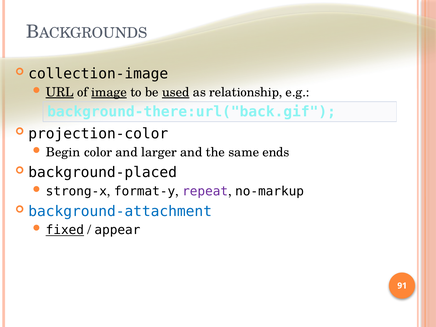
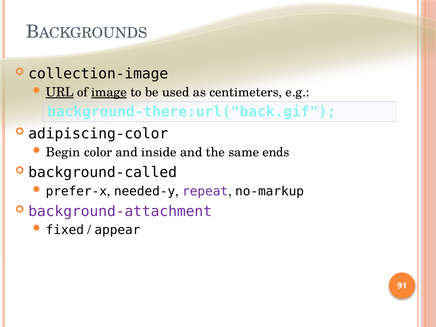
used underline: present -> none (176, 92)
relationship: relationship -> centimeters (246, 92)
projection-color: projection-color -> adipiscing-color (98, 134)
larger: larger -> inside (159, 152)
background-placed: background-placed -> background-called (103, 172)
strong-x: strong-x -> prefer-x (76, 191)
format-y: format-y -> needed-y (145, 191)
background-attachment colour: blue -> purple (120, 211)
fixed underline: present -> none (65, 230)
